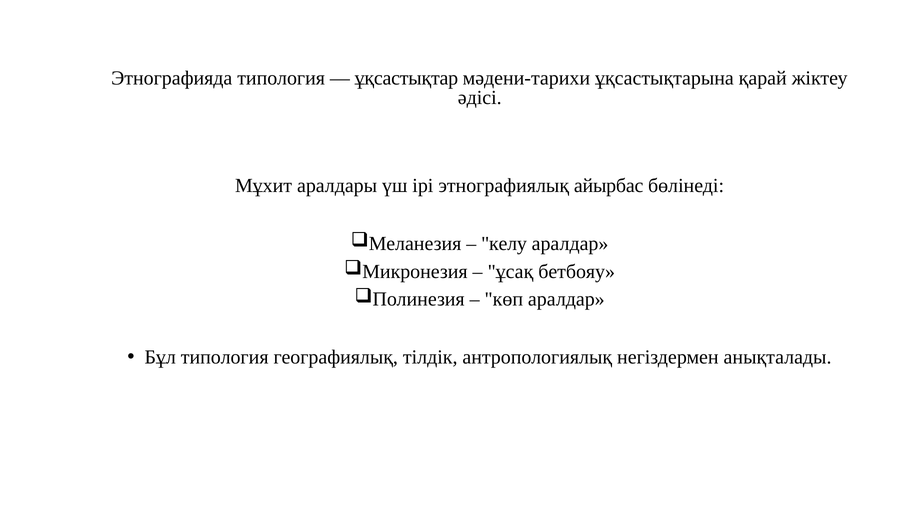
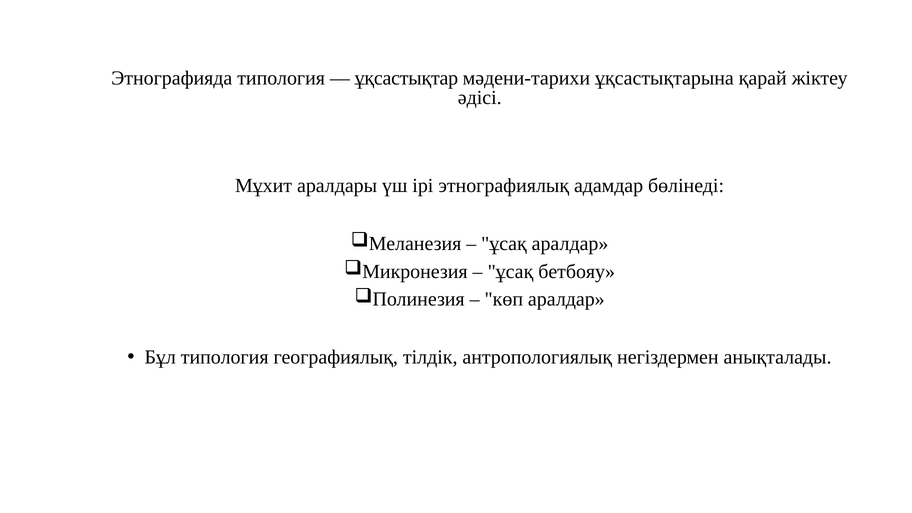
айырбас: айырбас -> адамдар (609, 186)
келу: келу -> ұсақ (504, 244)
